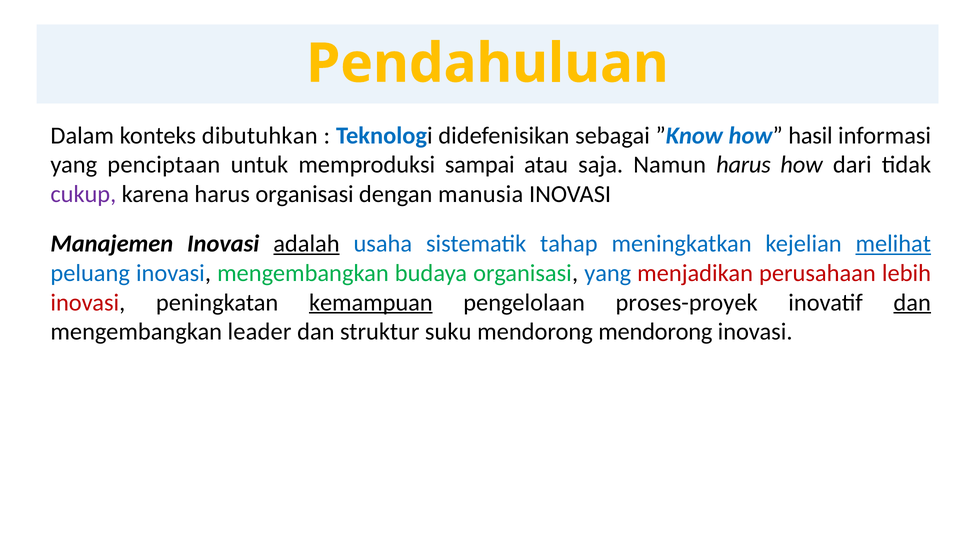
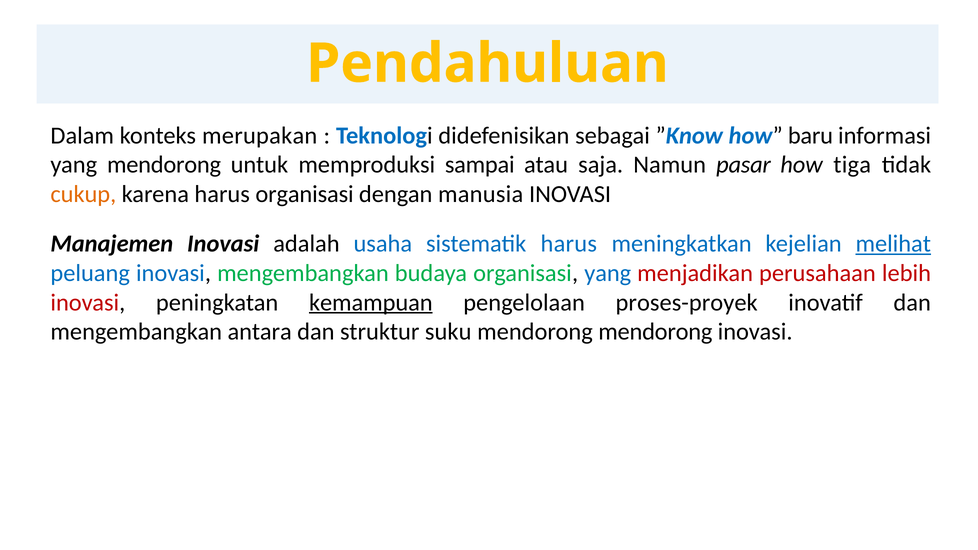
dibutuhkan: dibutuhkan -> merupakan (260, 136)
hasil: hasil -> baru (810, 136)
yang penciptaan: penciptaan -> mendorong (164, 165)
Namun harus: harus -> pasar (744, 165)
dari: dari -> tiga (852, 165)
cukup colour: purple -> orange (83, 194)
adalah underline: present -> none (306, 244)
sistematik tahap: tahap -> harus (569, 244)
dan underline: present -> none (912, 303)
leader: leader -> antara (260, 332)
